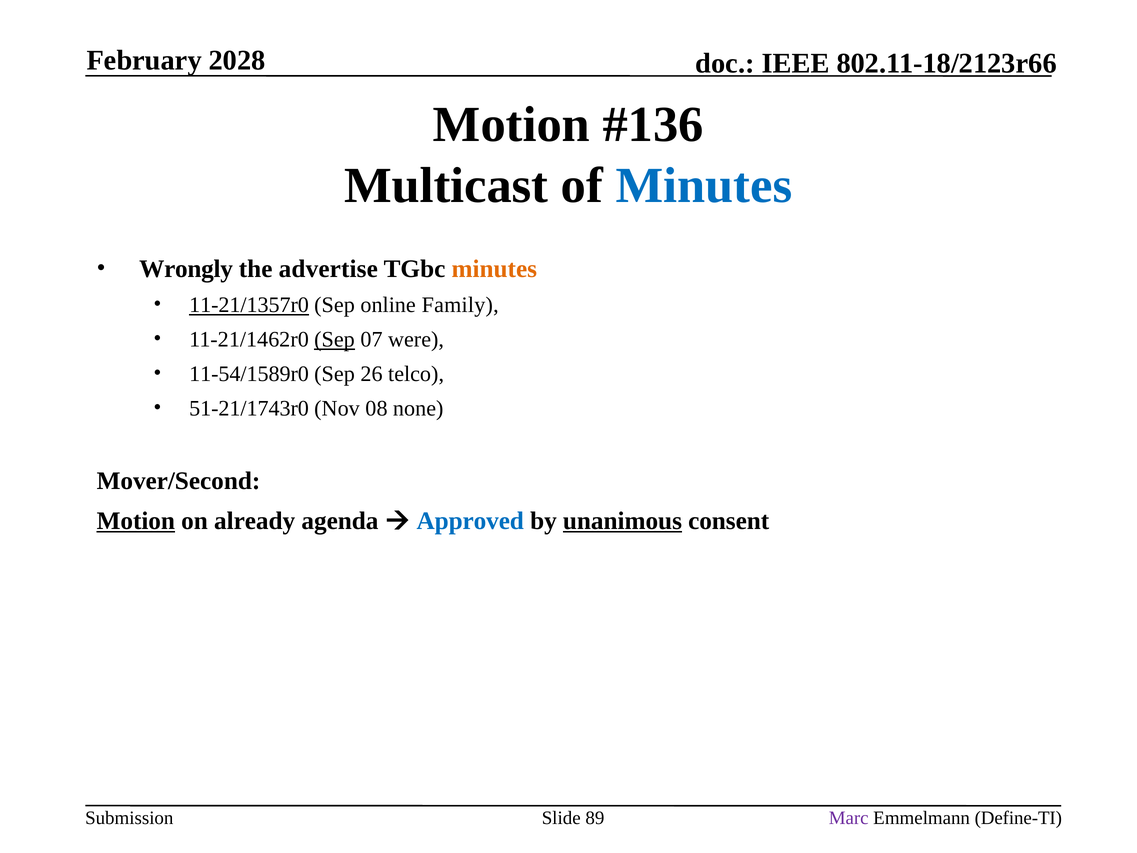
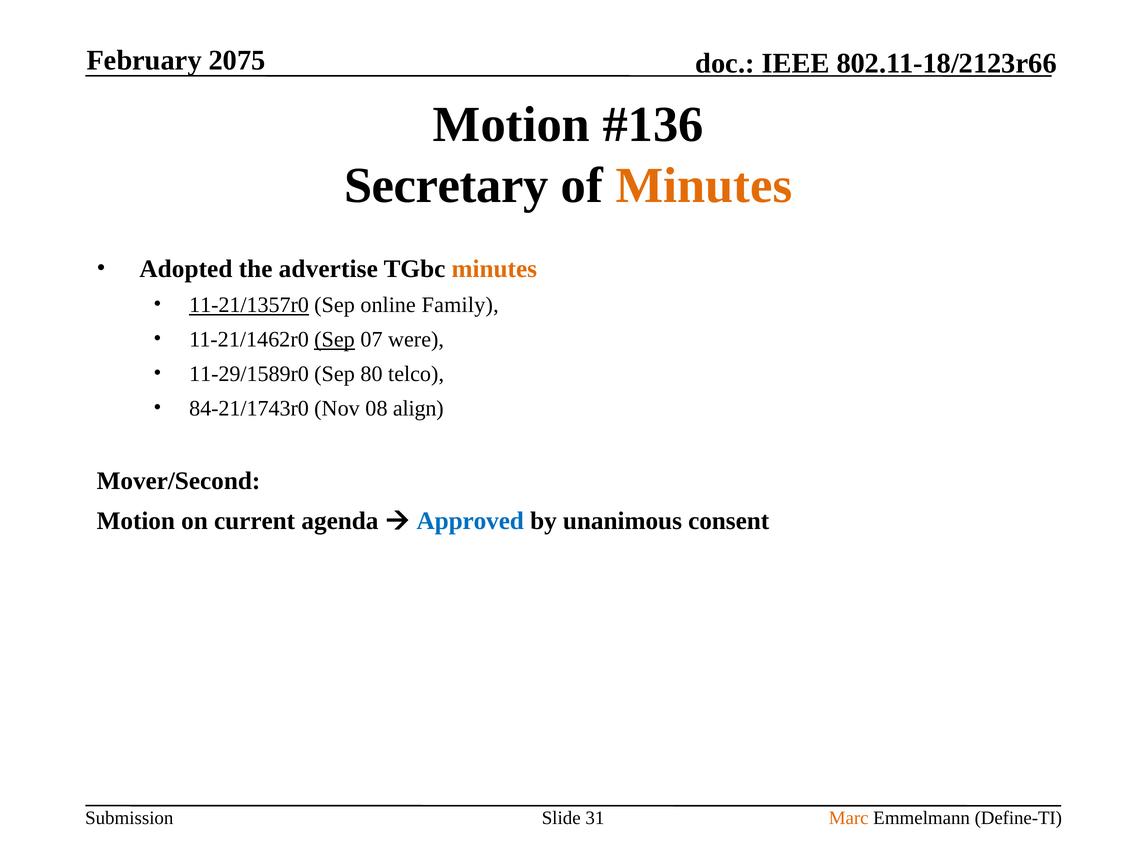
2028: 2028 -> 2075 (237, 60)
Multicast: Multicast -> Secretary (446, 185)
Minutes colour: blue -> orange (704, 185)
Wrongly: Wrongly -> Adopted (186, 269)
11-54/1589r0: 11-54/1589r0 -> 11-29/1589r0 (249, 374)
26: 26 -> 80 (371, 374)
51-21/1743r0: 51-21/1743r0 -> 84-21/1743r0 (249, 408)
none: none -> align (418, 408)
Motion underline: present -> none (136, 521)
already: already -> current (255, 521)
unanimous underline: present -> none (622, 521)
89: 89 -> 31 (595, 818)
Marc colour: purple -> orange (849, 818)
